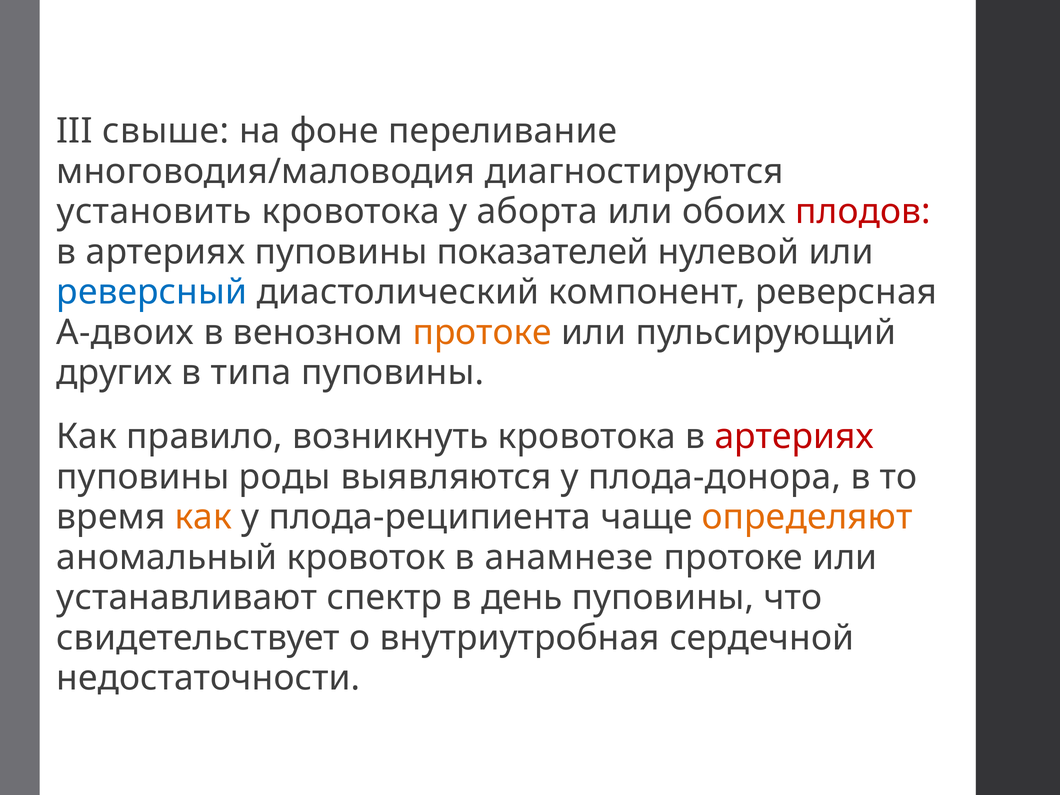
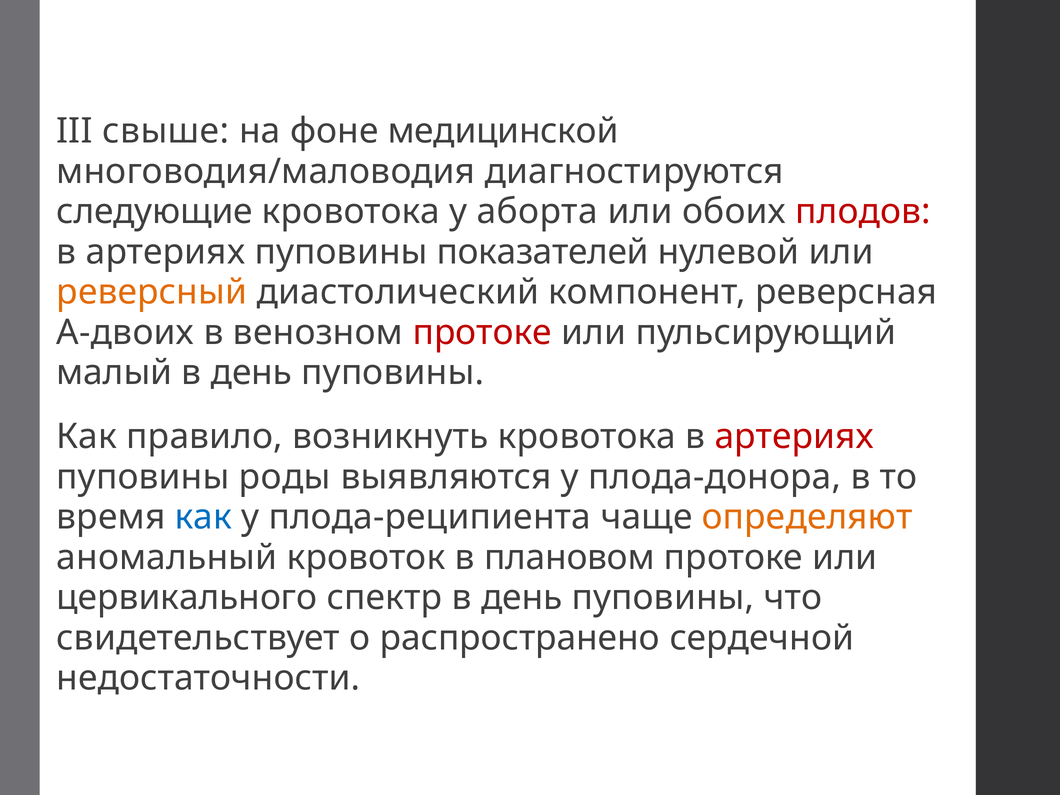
переливание: переливание -> медицинской (503, 131)
установить: установить -> следующие (155, 212)
реверсный colour: blue -> orange (152, 292)
протоке colour: orange -> red (482, 333)
других: других -> малый (114, 373)
типа: типа -> день (252, 373)
как colour: orange -> blue (203, 517)
анамнезе: анамнезе -> плановом (569, 557)
устанавливают: устанавливают -> цервикального (187, 598)
внутриутробная: внутриутробная -> распространено (520, 638)
